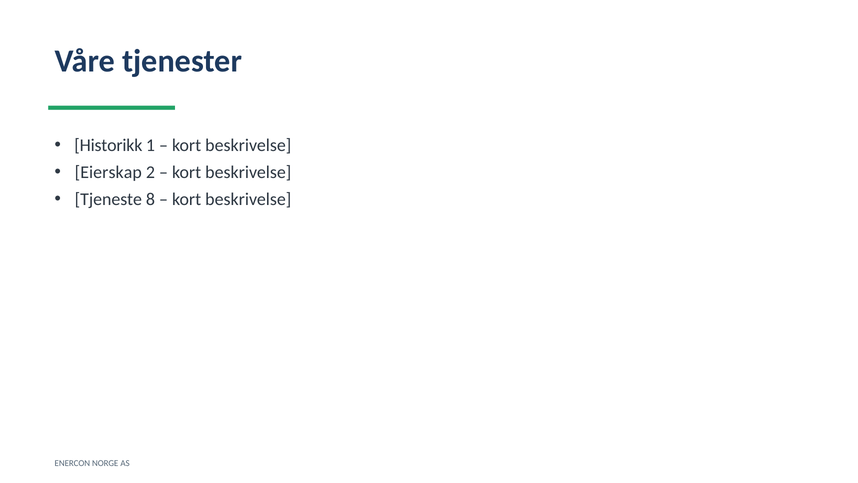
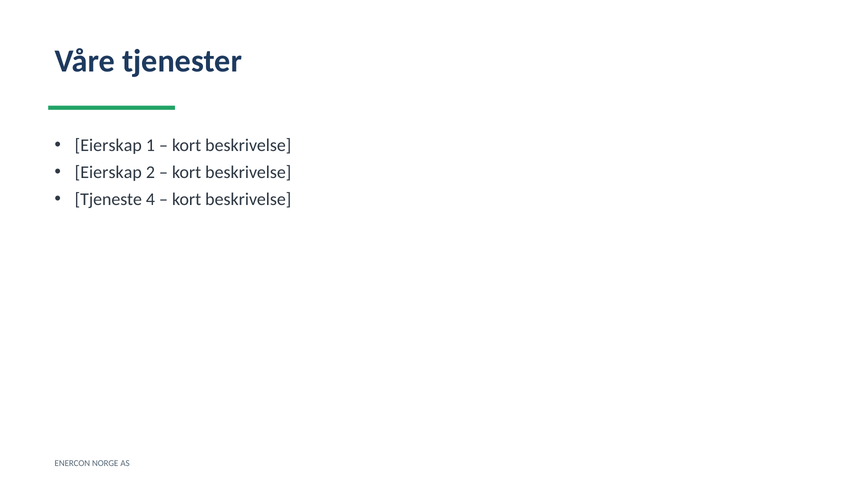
Historikk: Historikk -> Eierskap (108, 145)
8: 8 -> 4 (150, 199)
